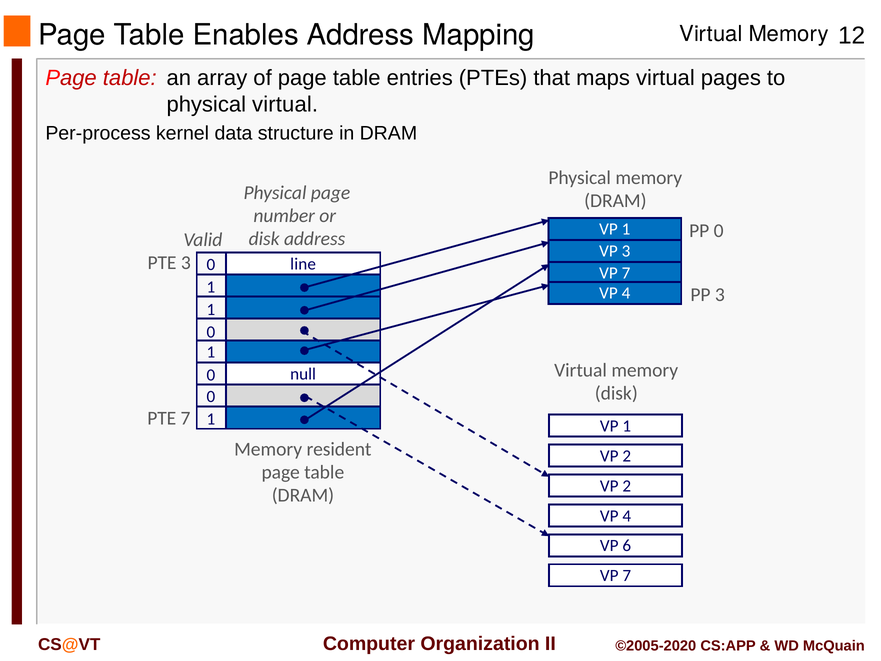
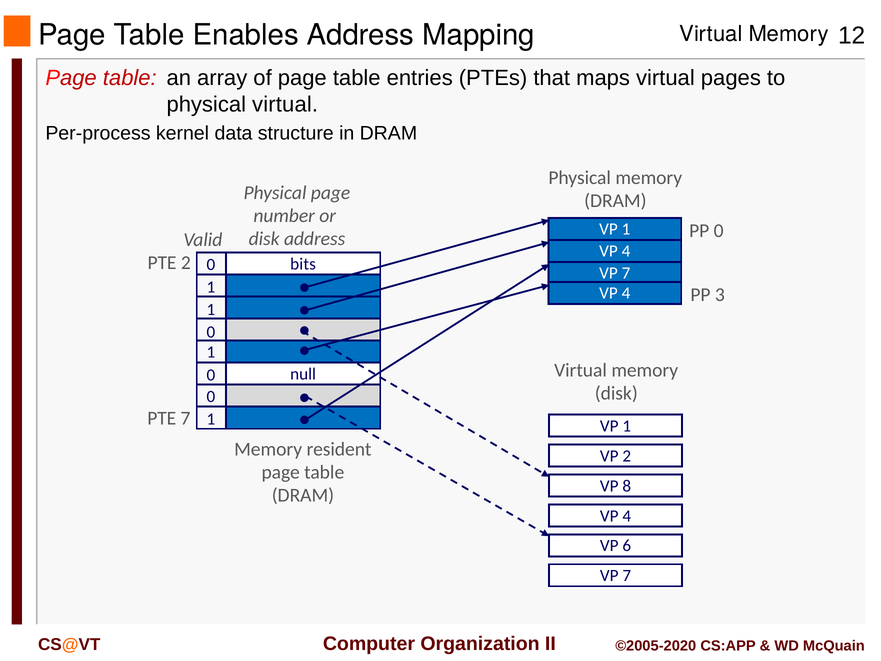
3: 3 -> 4 (626, 251)
PTE 3: 3 -> 2 (186, 263)
line: line -> bits (303, 264)
2: 2 -> 8 (627, 486)
